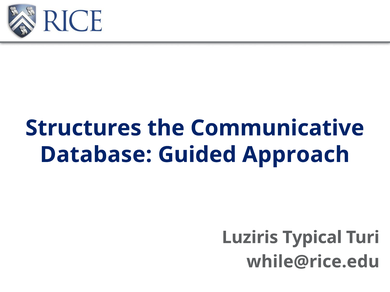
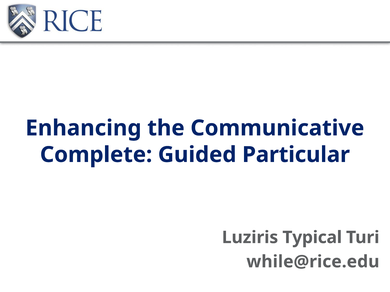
Structures: Structures -> Enhancing (83, 128)
Database: Database -> Complete (96, 155)
Approach: Approach -> Particular (296, 155)
